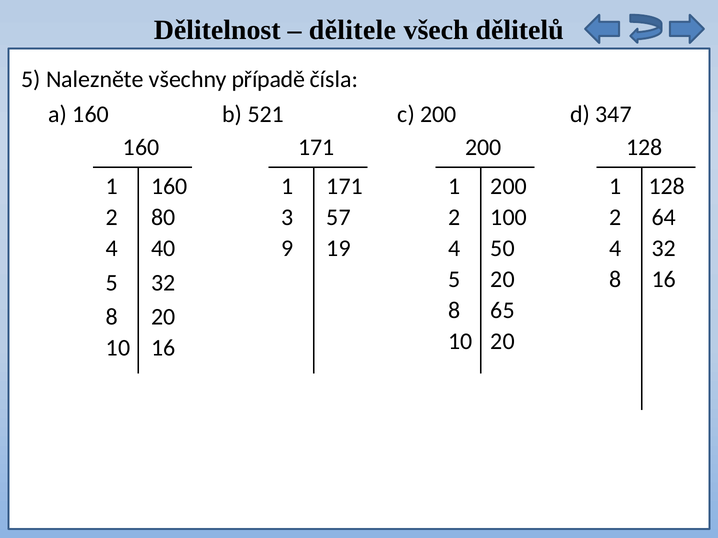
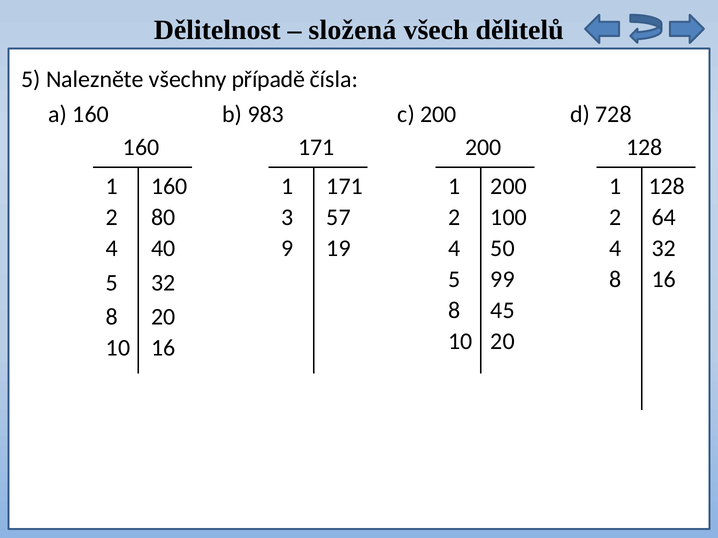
dělitele: dělitele -> složená (352, 30)
521: 521 -> 983 (266, 114)
347: 347 -> 728 (613, 114)
5 20: 20 -> 99 (503, 280)
65: 65 -> 45 (503, 311)
